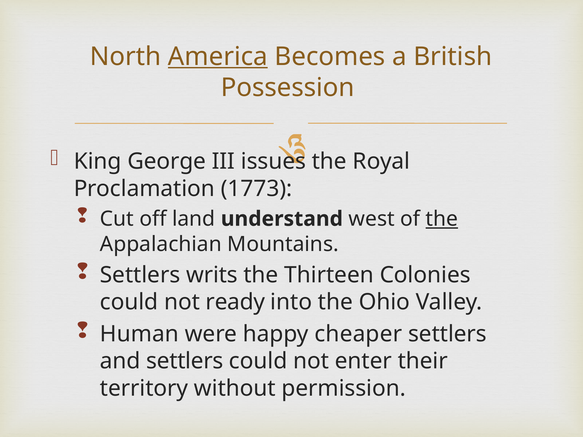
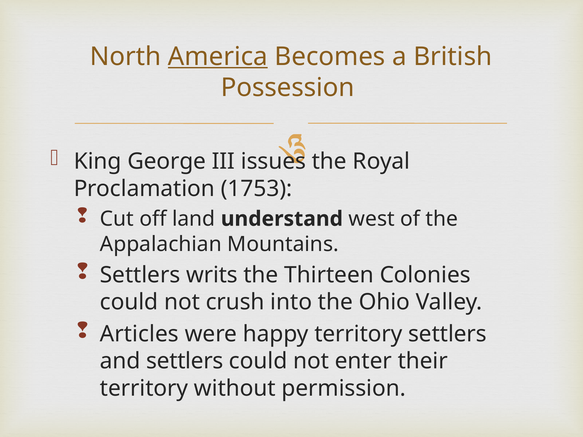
1773: 1773 -> 1753 (257, 189)
the underline: present -> none (442, 219)
ready: ready -> crush (235, 302)
Human: Human -> Articles (139, 334)
happy cheaper: cheaper -> territory (358, 334)
